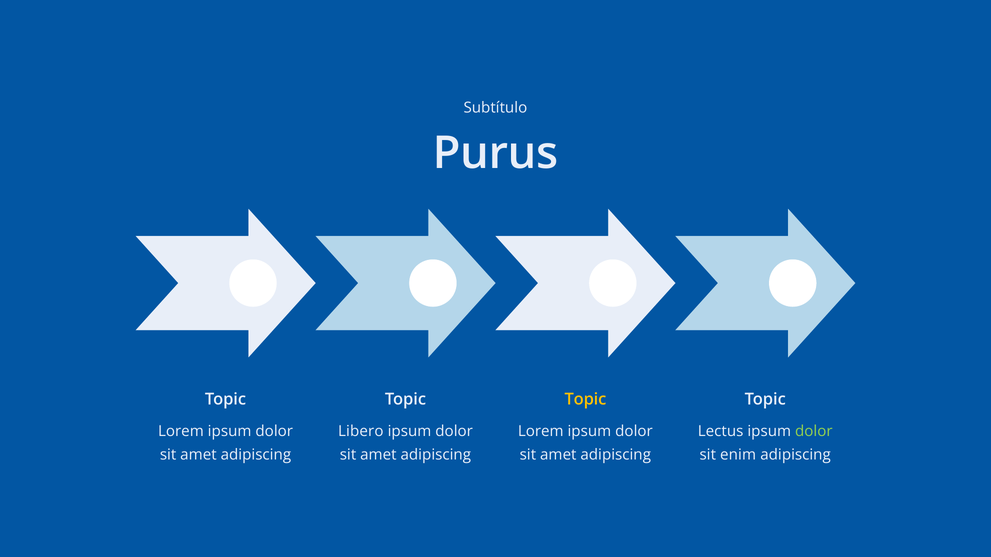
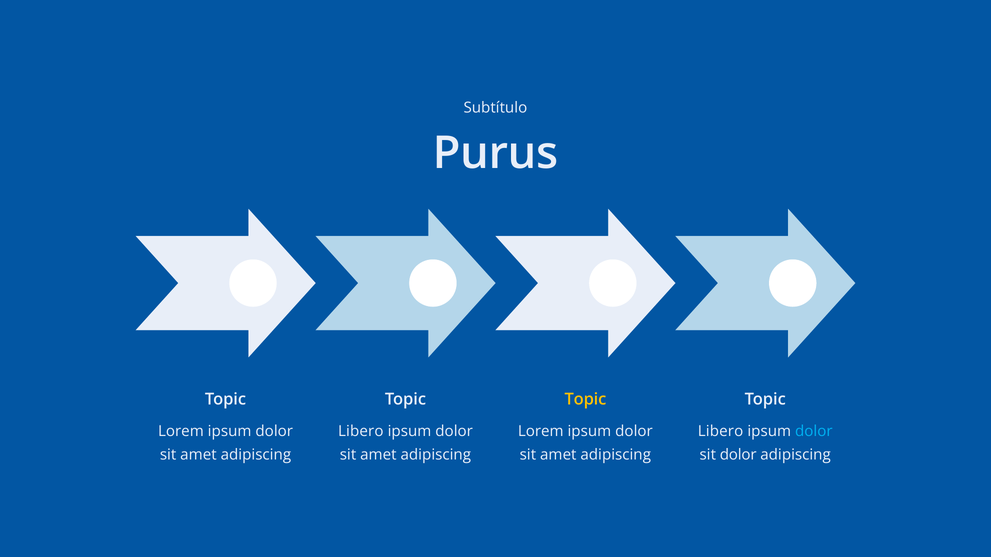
Lectus: Lectus -> Libero (721, 432)
dolor colour: light green -> light blue (814, 432)
sit enim: enim -> dolor (738, 455)
